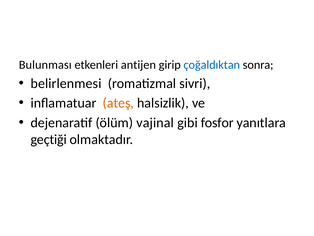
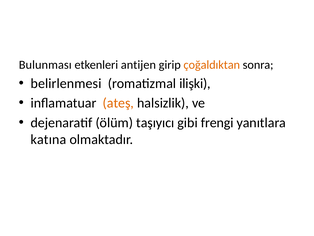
çoğaldıktan colour: blue -> orange (212, 65)
sivri: sivri -> ilişki (195, 83)
vajinal: vajinal -> taşıyıcı (155, 122)
fosfor: fosfor -> frengi (217, 122)
geçtiği: geçtiği -> katına (48, 139)
